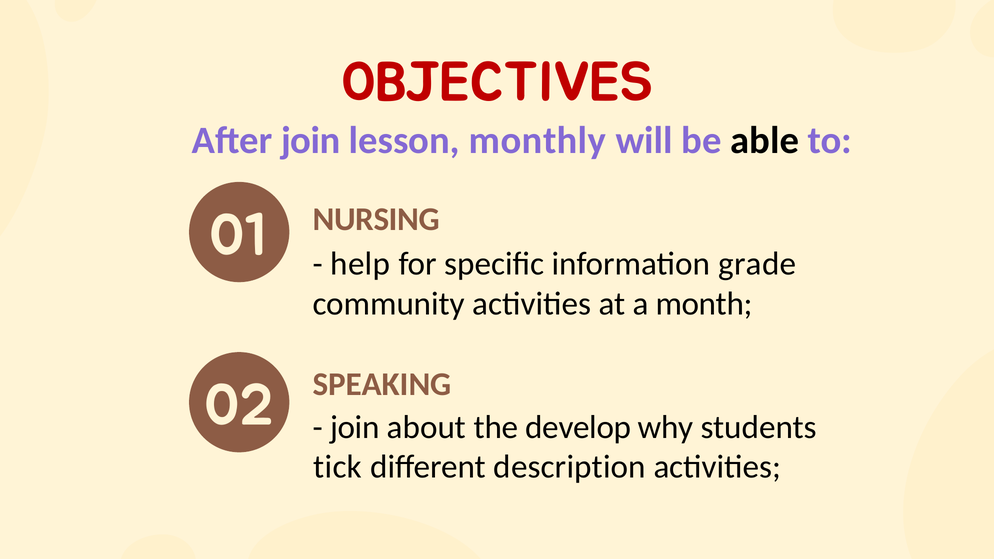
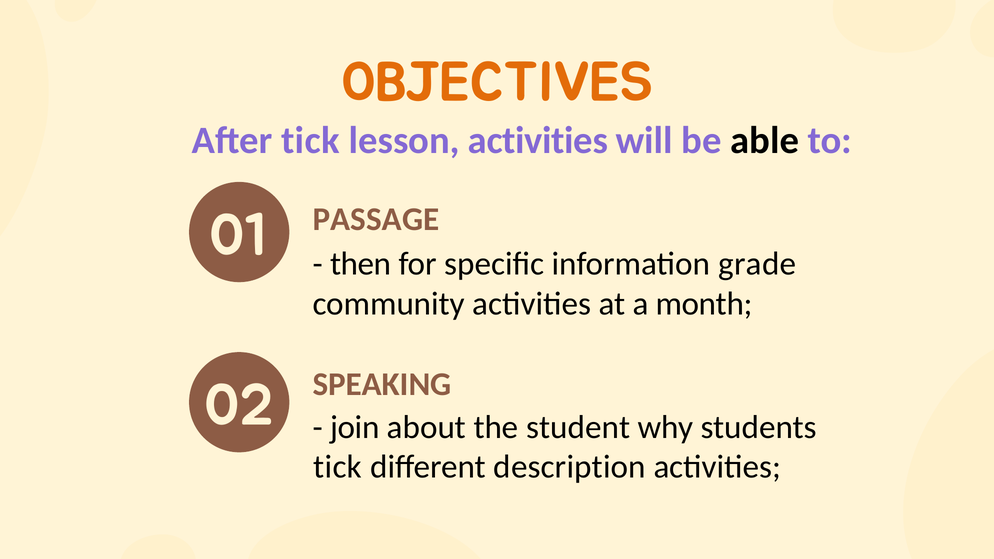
OBJECTIVES colour: red -> orange (497, 83)
After join: join -> tick (310, 141)
lesson monthly: monthly -> activities (538, 141)
NURSING: NURSING -> PASSAGE (376, 219)
help: help -> then (361, 264)
develop: develop -> student (578, 427)
